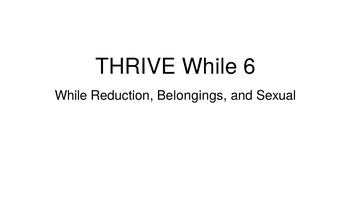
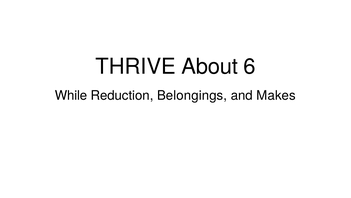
THRIVE While: While -> About (210, 67)
Sexual: Sexual -> Makes (276, 95)
